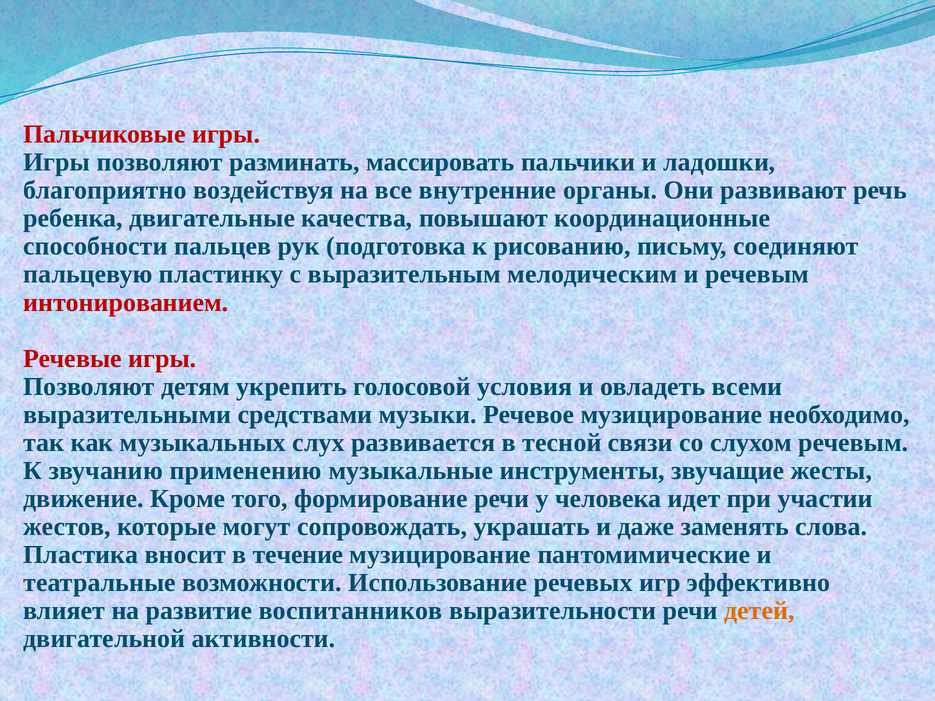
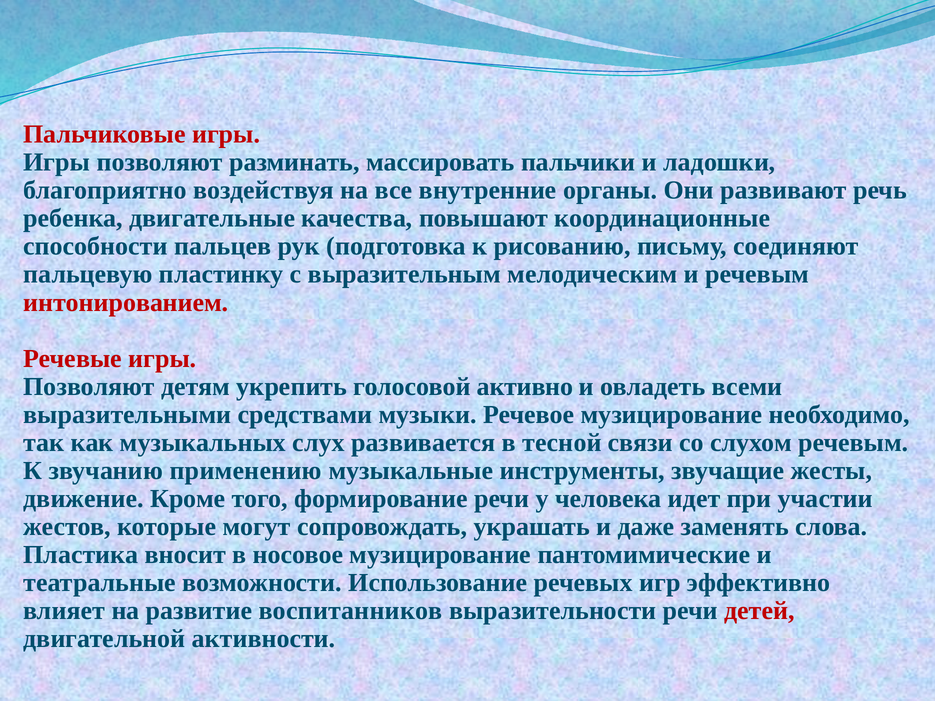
условия: условия -> активно (525, 387)
течение: течение -> носовое (298, 555)
детей colour: orange -> red (760, 611)
